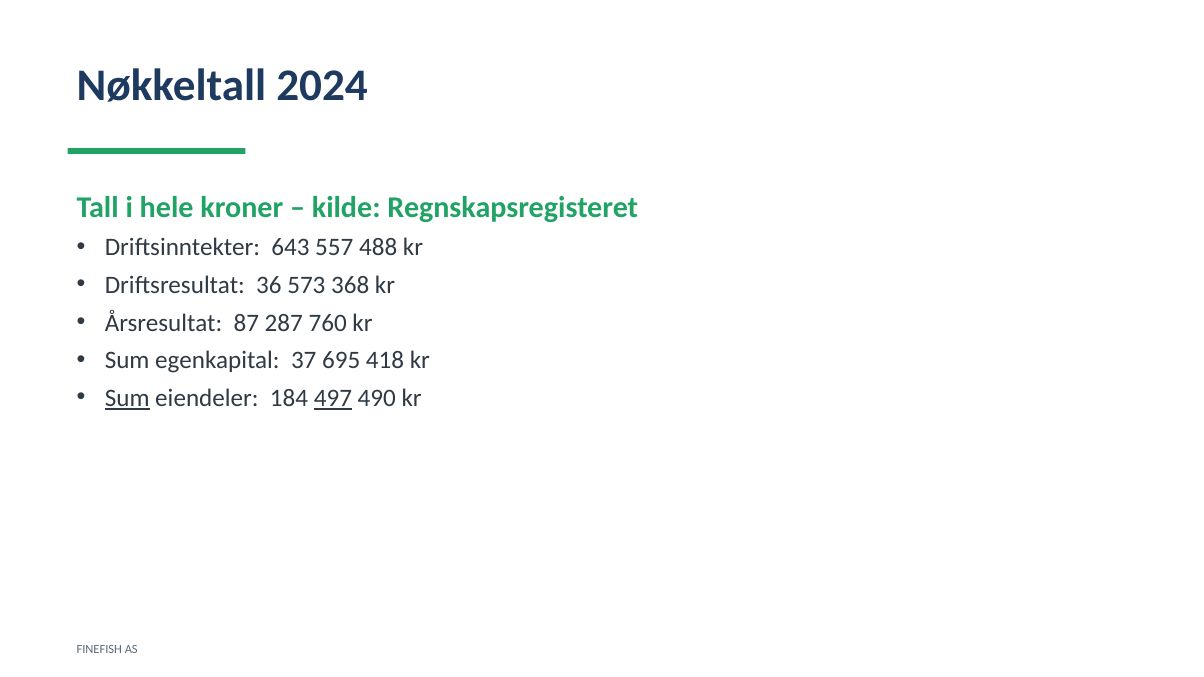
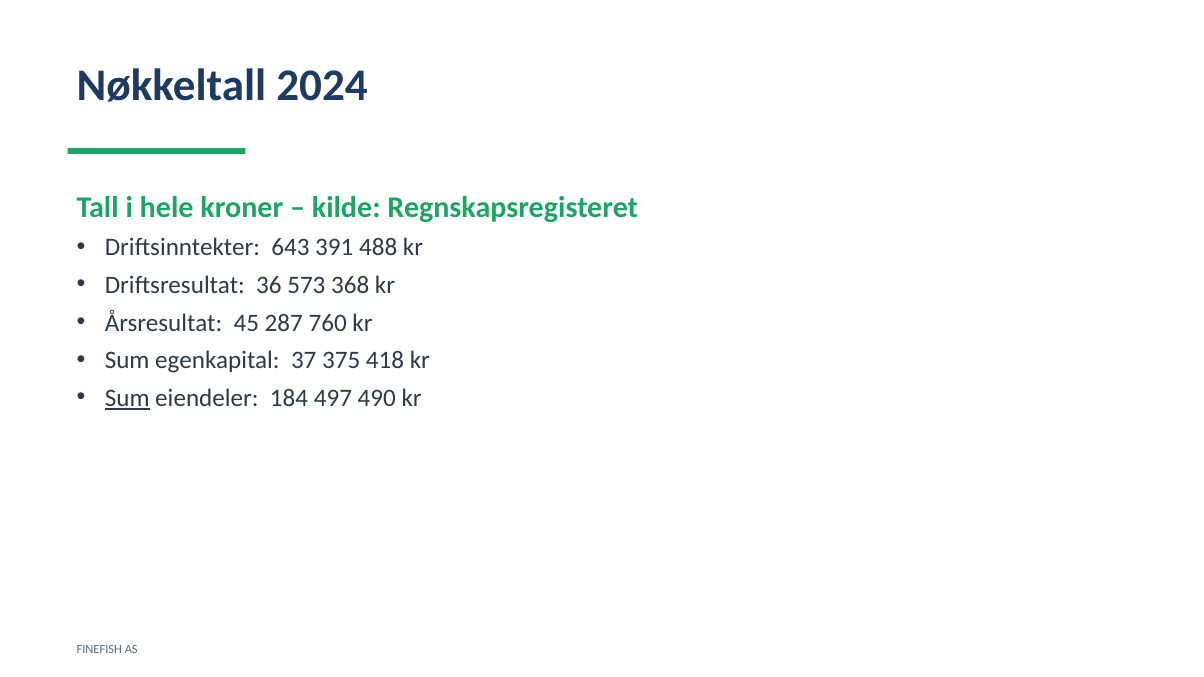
557: 557 -> 391 (334, 248)
87: 87 -> 45 (246, 323)
695: 695 -> 375 (341, 361)
497 underline: present -> none (333, 398)
